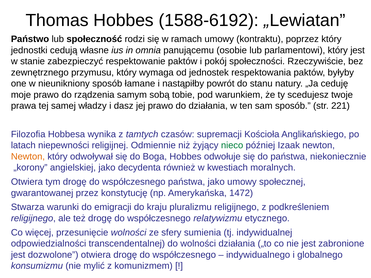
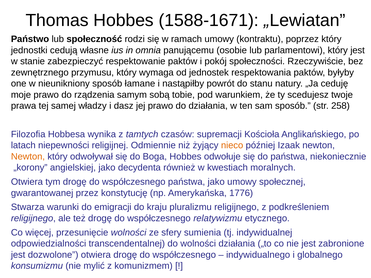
1588-6192: 1588-6192 -> 1588-1671 (209, 20)
221: 221 -> 258 (340, 106)
nieco colour: green -> orange (232, 146)
1472: 1472 -> 1776 (241, 193)
